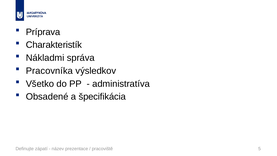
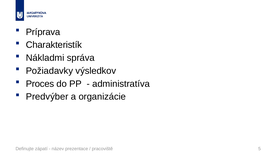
Pracovníka: Pracovníka -> Požiadavky (49, 71)
Všetko: Všetko -> Proces (40, 84)
Obsadené: Obsadené -> Predvýber (47, 97)
špecifikácia: špecifikácia -> organizácie (102, 97)
